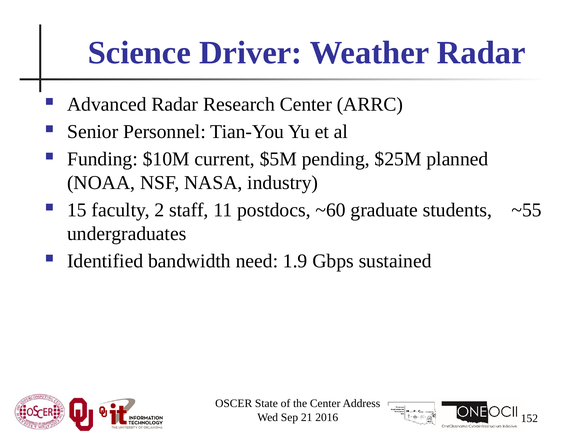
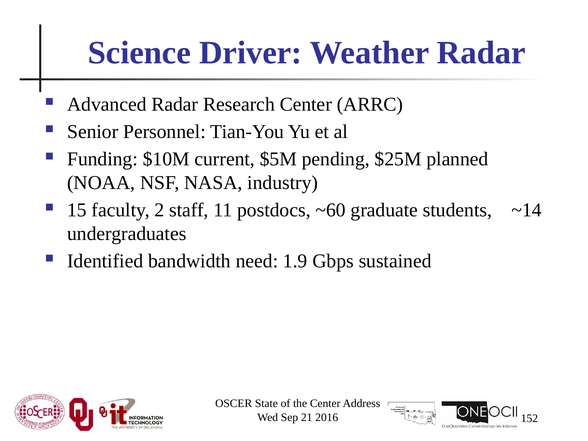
~55: ~55 -> ~14 (527, 210)
